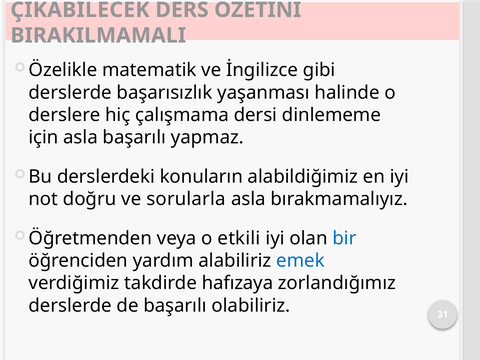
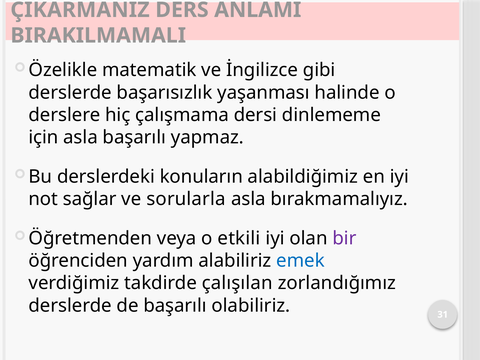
ÇIKABILECEK: ÇIKABILECEK -> ÇIKARMANIZ (80, 10)
ÖZETINI: ÖZETINI -> ANLAMI (258, 10)
doğru: doğru -> sağlar (90, 199)
bir colour: blue -> purple (344, 238)
hafızaya: hafızaya -> çalışılan (237, 283)
